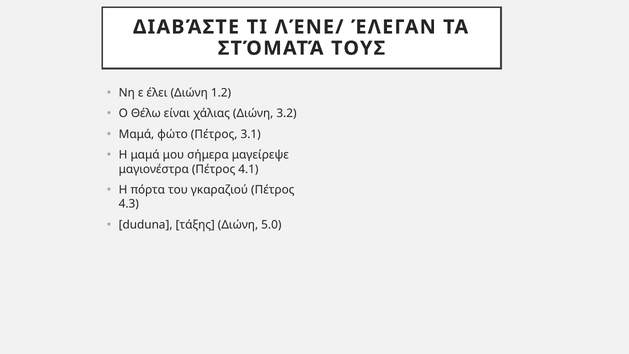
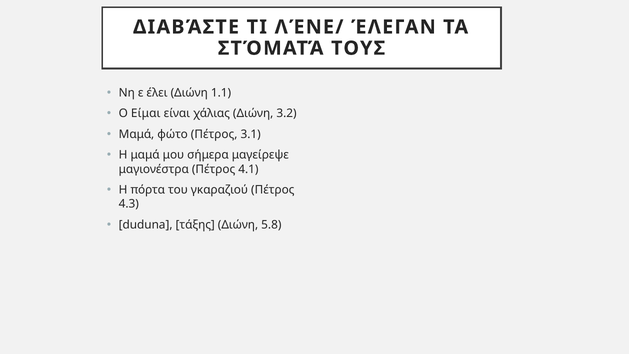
1.2: 1.2 -> 1.1 (221, 93)
Θέλω: Θέλω -> Είμαι (146, 114)
5.0: 5.0 -> 5.8 (271, 225)
